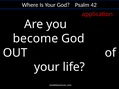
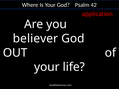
become: become -> believer (35, 39)
